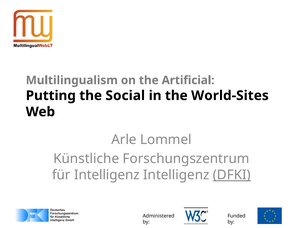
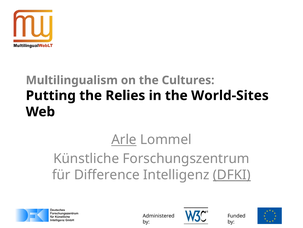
Artificial: Artificial -> Cultures (188, 80)
Social: Social -> Relies (125, 95)
Arle underline: none -> present (124, 139)
für Intelligenz: Intelligenz -> Difference (107, 174)
